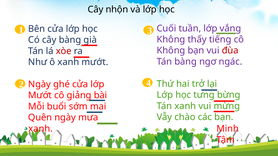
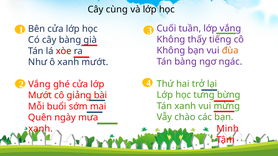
nhộn: nhộn -> cùng (117, 9)
đùa colour: red -> orange (230, 51)
Ngày: Ngày -> Vắng (39, 84)
